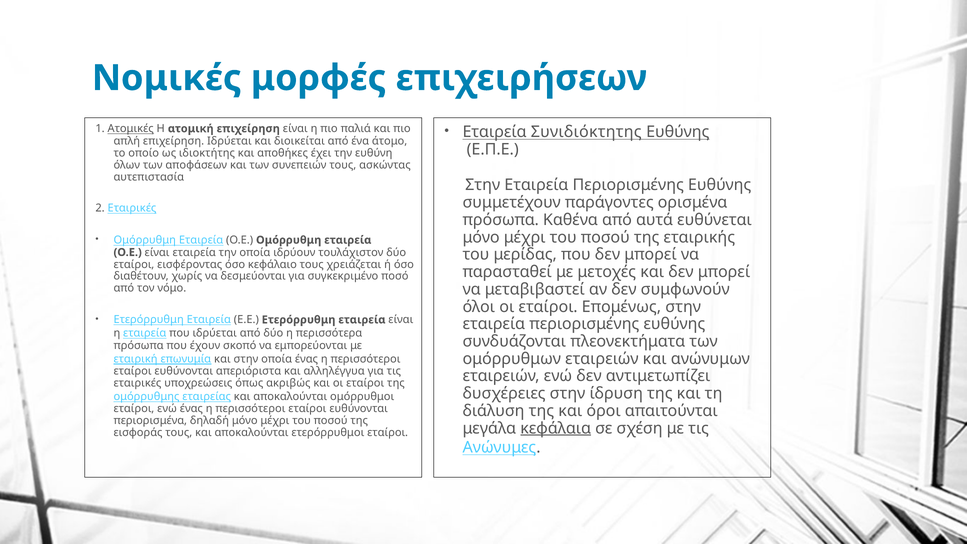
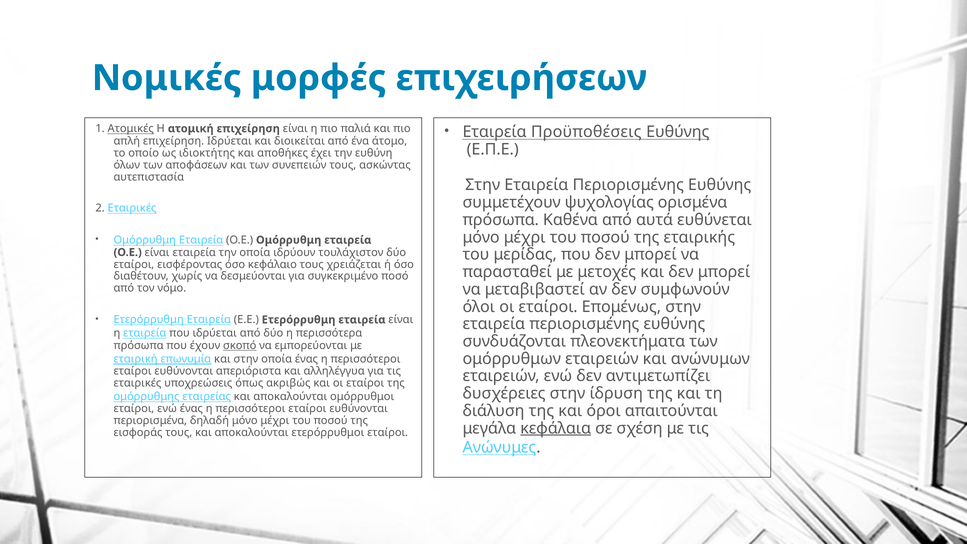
Συνιδιόκτητης: Συνιδιόκτητης -> Προϋποθέσεις (586, 132)
παράγοντες: παράγοντες -> ψυχολογίας (609, 203)
σκοπό underline: none -> present (240, 346)
